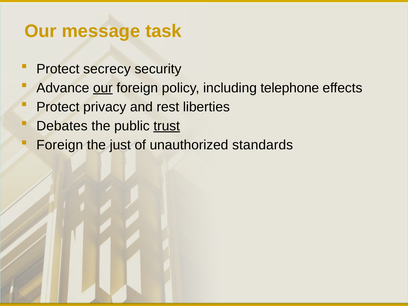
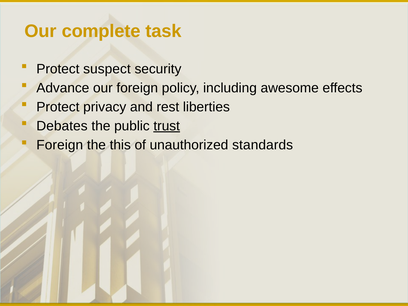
message: message -> complete (101, 31)
secrecy: secrecy -> suspect (107, 69)
our underline: present -> none (103, 88)
telephone: telephone -> awesome (290, 88)
just: just -> this (120, 145)
